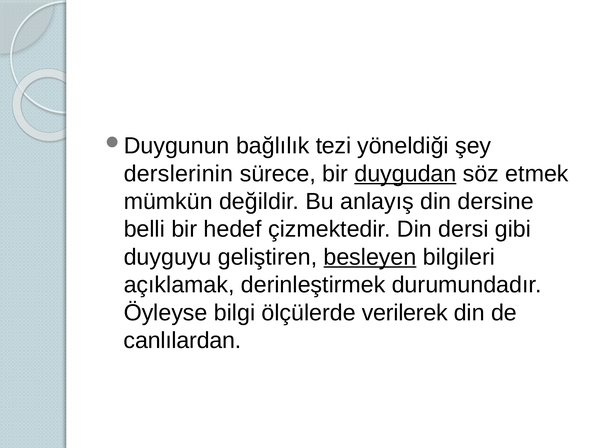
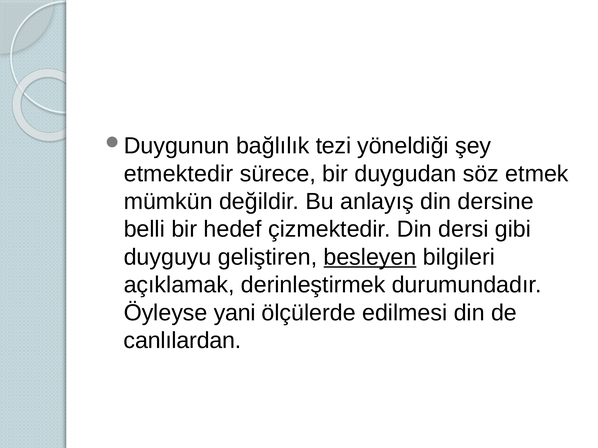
derslerinin: derslerinin -> etmektedir (178, 174)
duygudan underline: present -> none (405, 174)
bilgi: bilgi -> yani (235, 313)
verilerek: verilerek -> edilmesi (405, 313)
